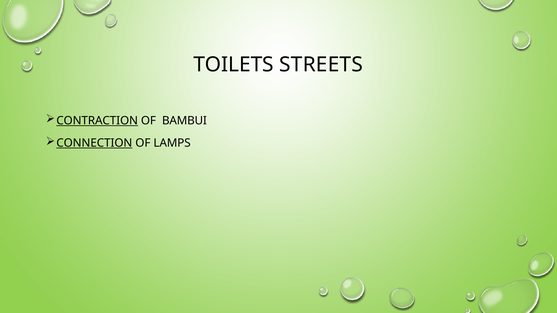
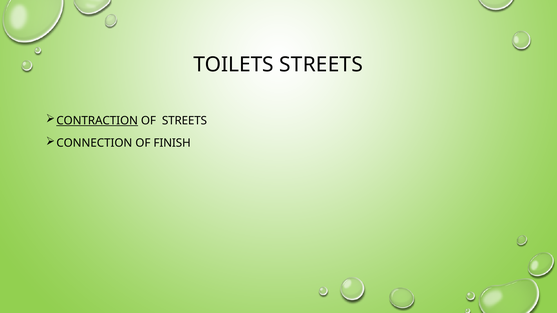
OF BAMBUI: BAMBUI -> STREETS (184, 121)
CONNECTION underline: present -> none (94, 143)
LAMPS: LAMPS -> FINISH (172, 143)
